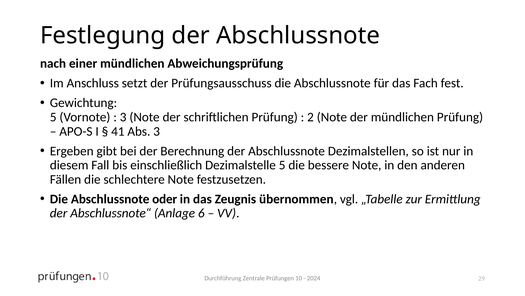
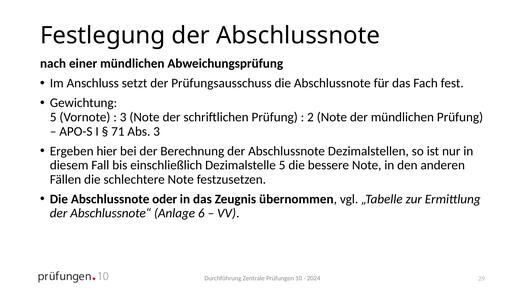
41: 41 -> 71 (118, 131)
gibt: gibt -> hier (107, 151)
